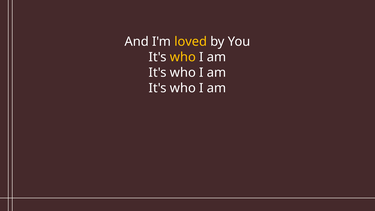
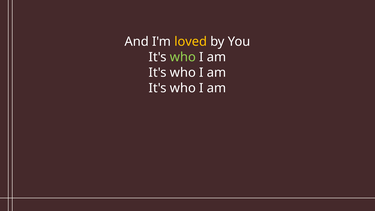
who colour: yellow -> light green (183, 57)
